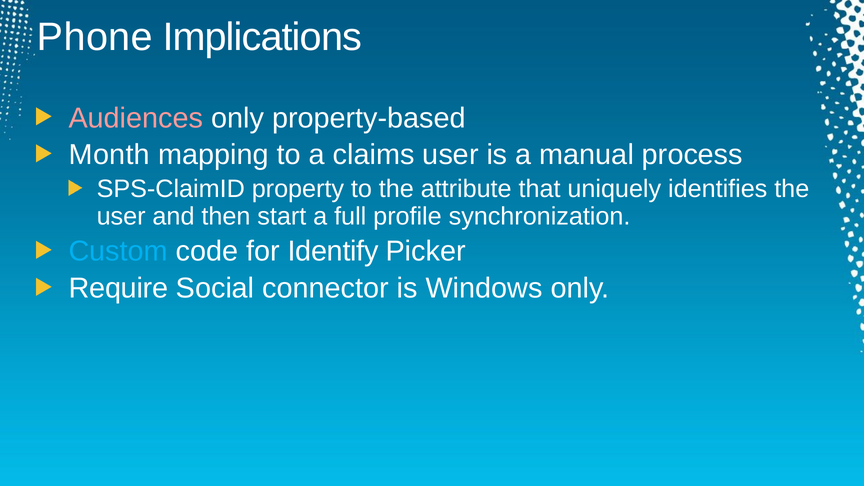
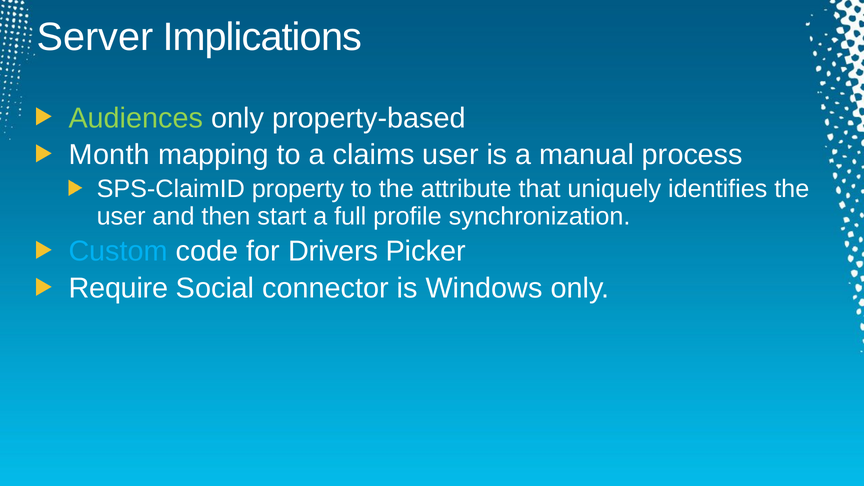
Phone: Phone -> Server (95, 37)
Audiences colour: pink -> light green (136, 118)
Identify: Identify -> Drivers (333, 251)
